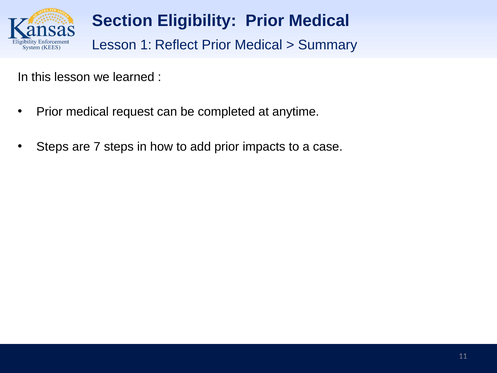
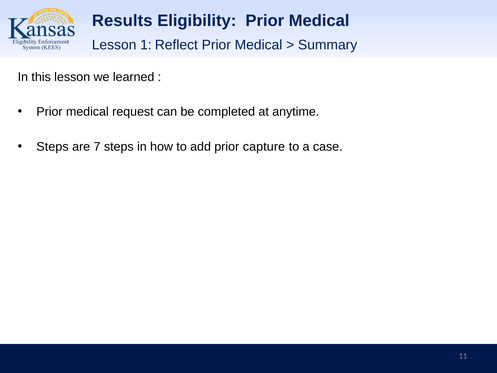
Section: Section -> Results (122, 21)
impacts: impacts -> capture (264, 147)
